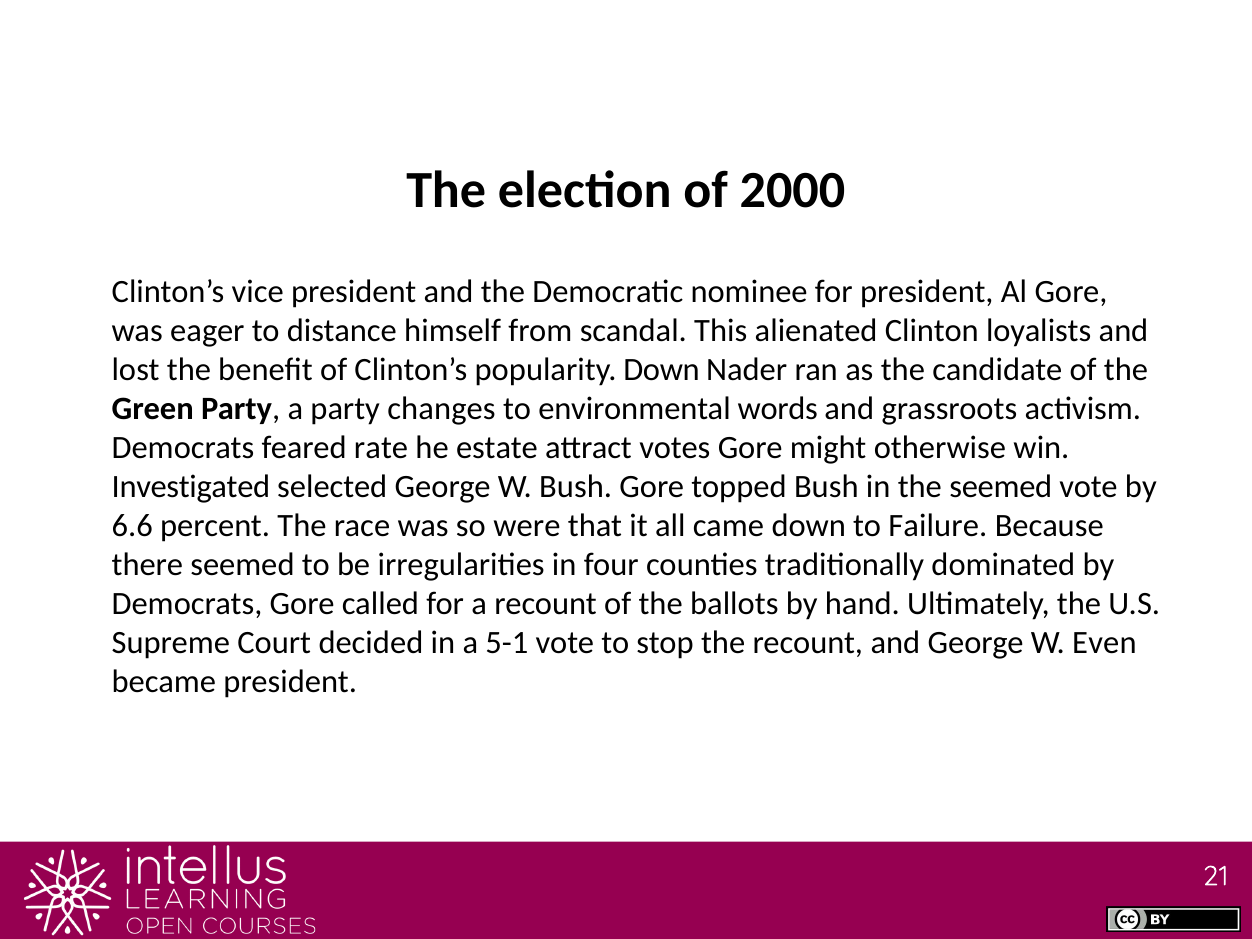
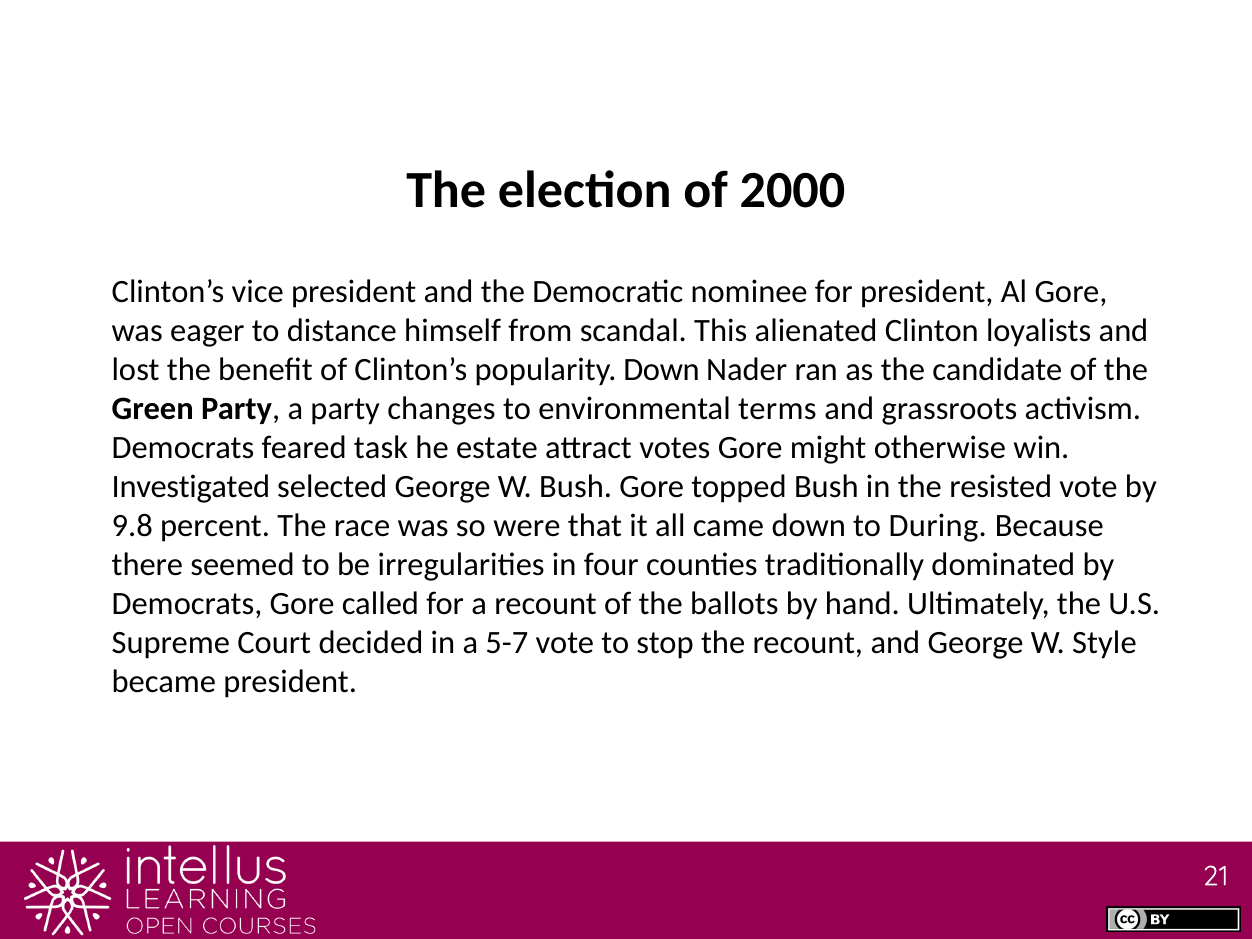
words: words -> terms (777, 409)
rate: rate -> task (381, 448)
the seemed: seemed -> resisted (1001, 487)
6.6: 6.6 -> 9.8 (132, 526)
Failure: Failure -> During (938, 526)
5-1: 5-1 -> 5-7 (507, 643)
Even: Even -> Style (1104, 643)
